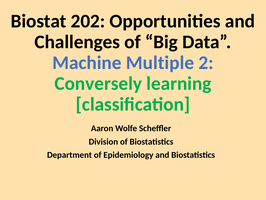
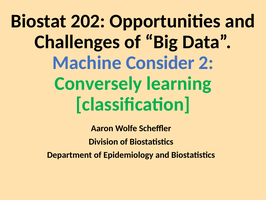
Multiple: Multiple -> Consider (160, 63)
